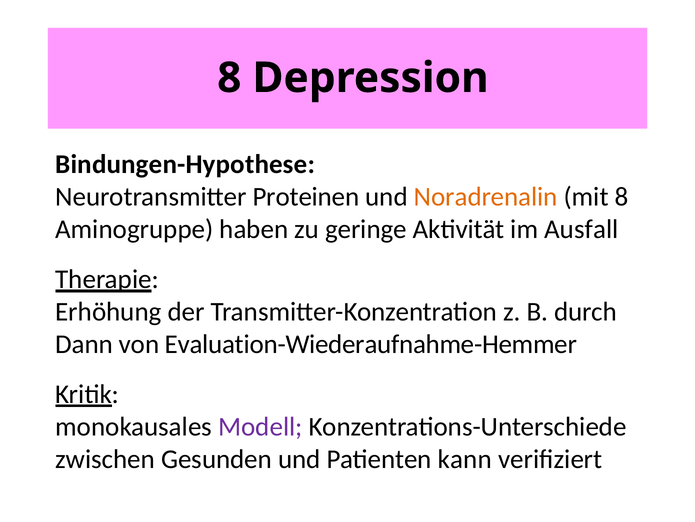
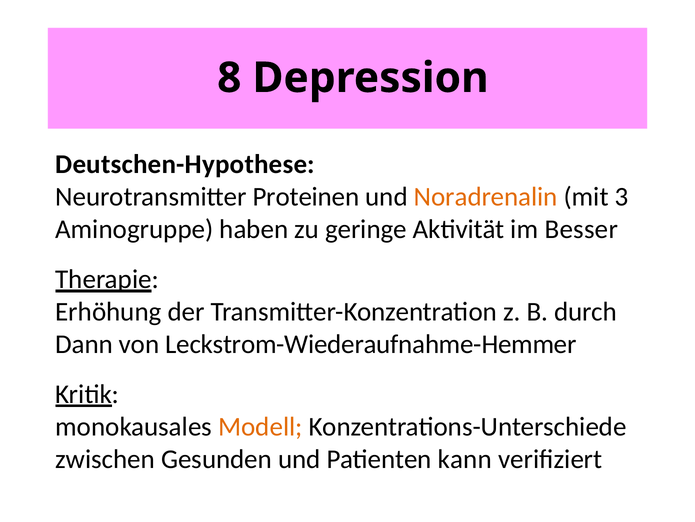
Bindungen-Hypothese: Bindungen-Hypothese -> Deutschen-Hypothese (185, 164)
mit 8: 8 -> 3 (622, 197)
Ausfall: Ausfall -> Besser (581, 229)
Evaluation-Wiederaufnahme-Hemmer: Evaluation-Wiederaufnahme-Hemmer -> Leckstrom-Wiederaufnahme-Hemmer (371, 344)
Modell colour: purple -> orange (260, 426)
